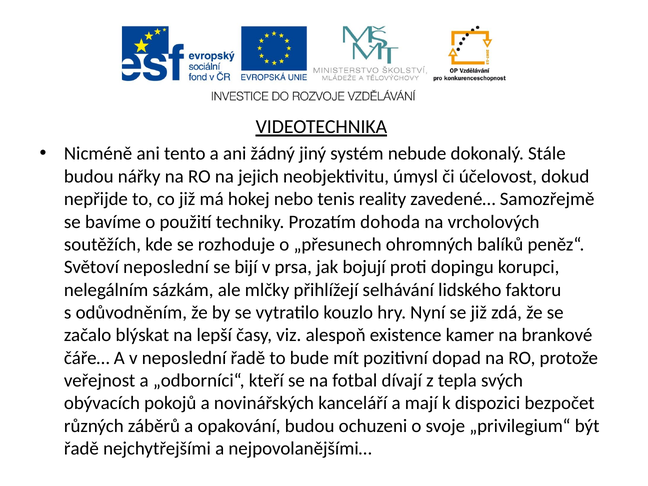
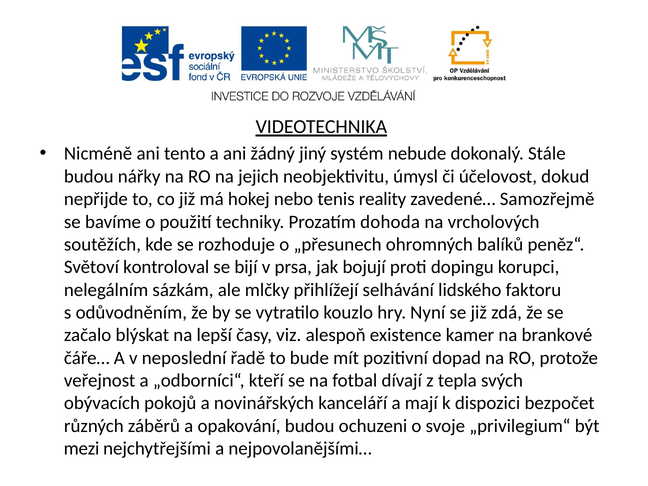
Světoví neposlední: neposlední -> kontroloval (166, 267)
řadě: řadě -> mezi (82, 449)
